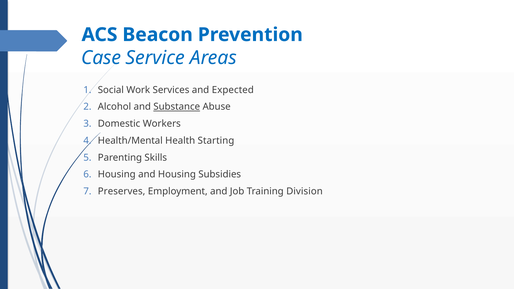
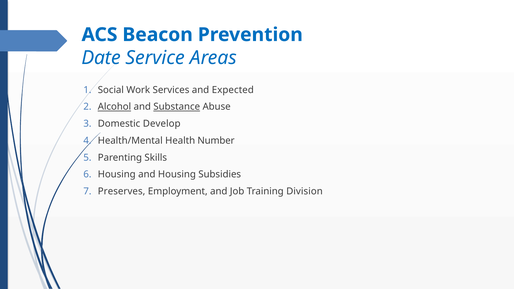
Case: Case -> Date (101, 58)
Alcohol underline: none -> present (114, 107)
Workers: Workers -> Develop (162, 124)
Starting: Starting -> Number (216, 141)
